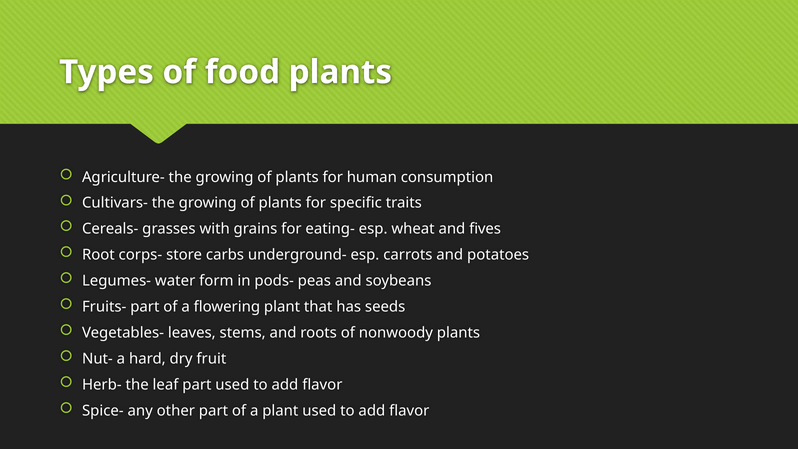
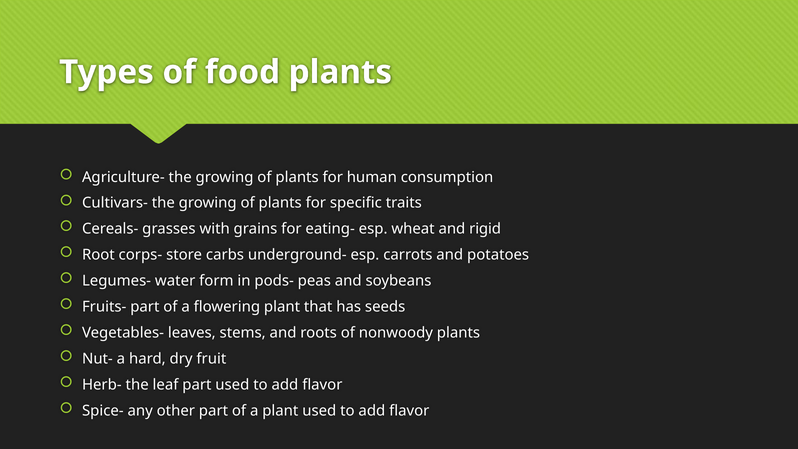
fives: fives -> rigid (485, 229)
